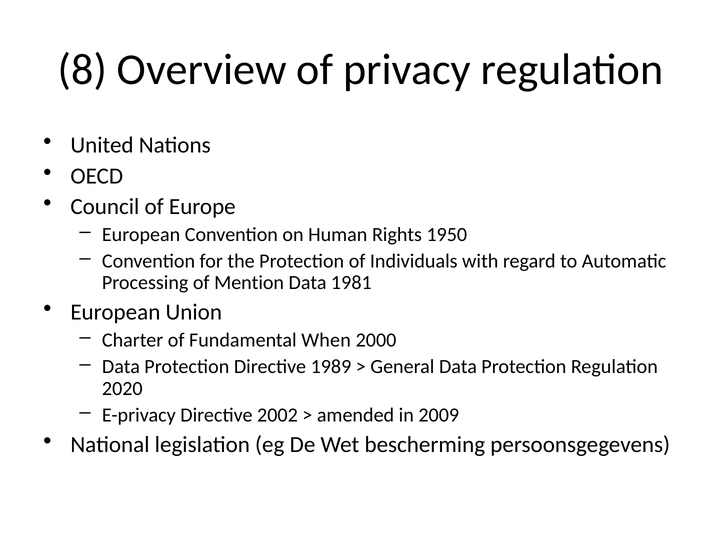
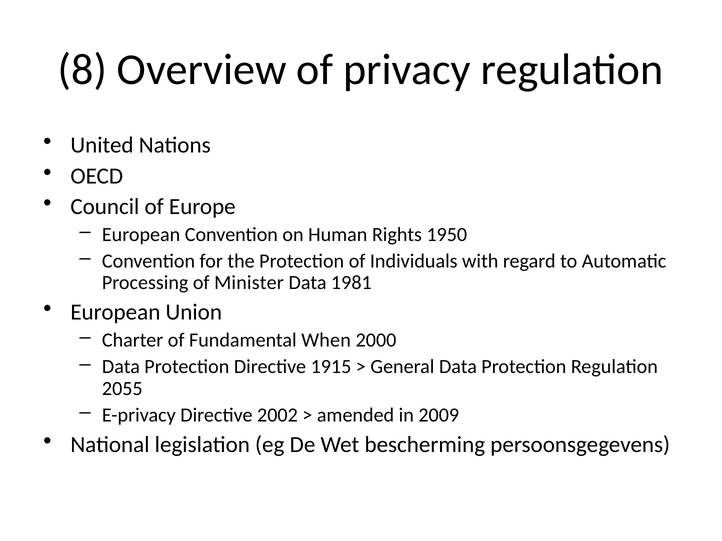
Mention: Mention -> Minister (249, 283)
1989: 1989 -> 1915 (331, 367)
2020: 2020 -> 2055 (122, 389)
